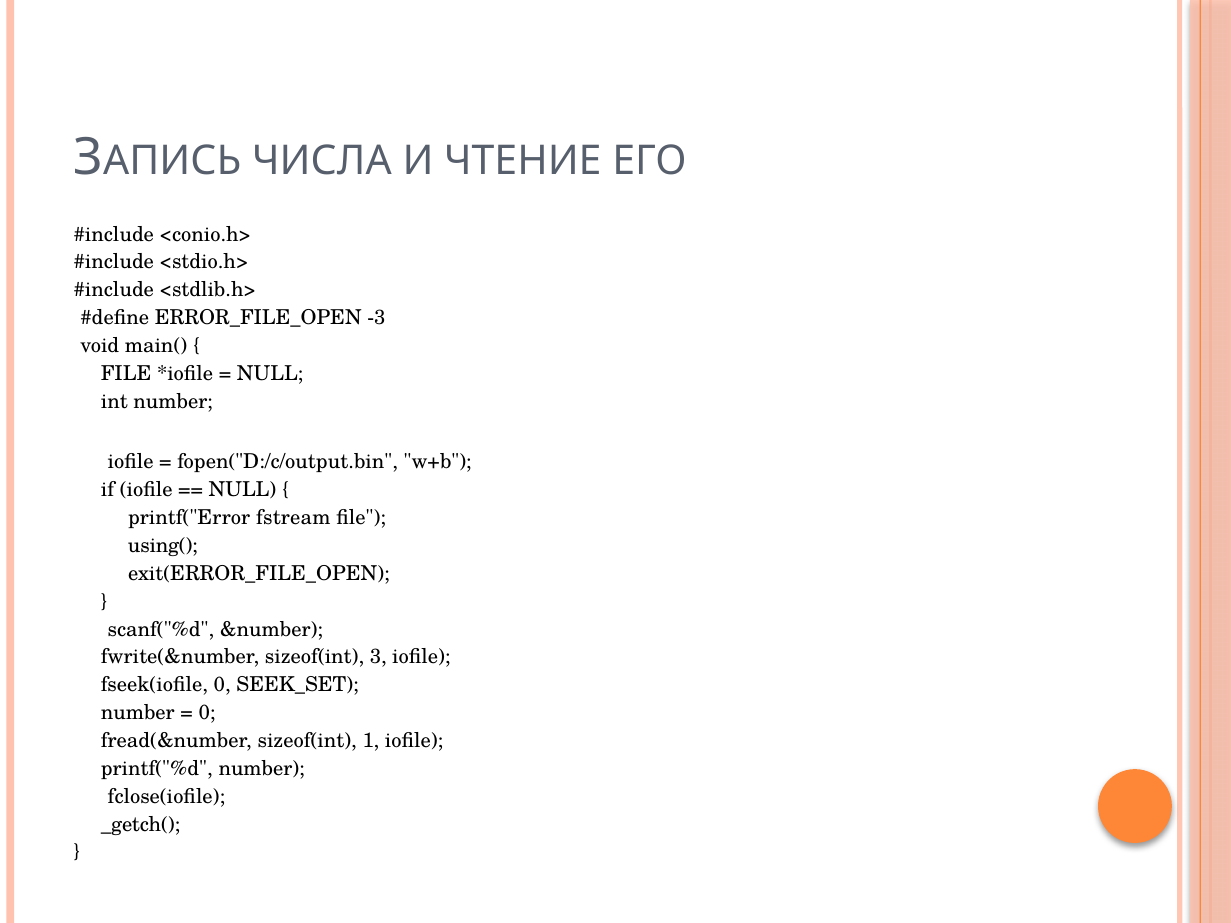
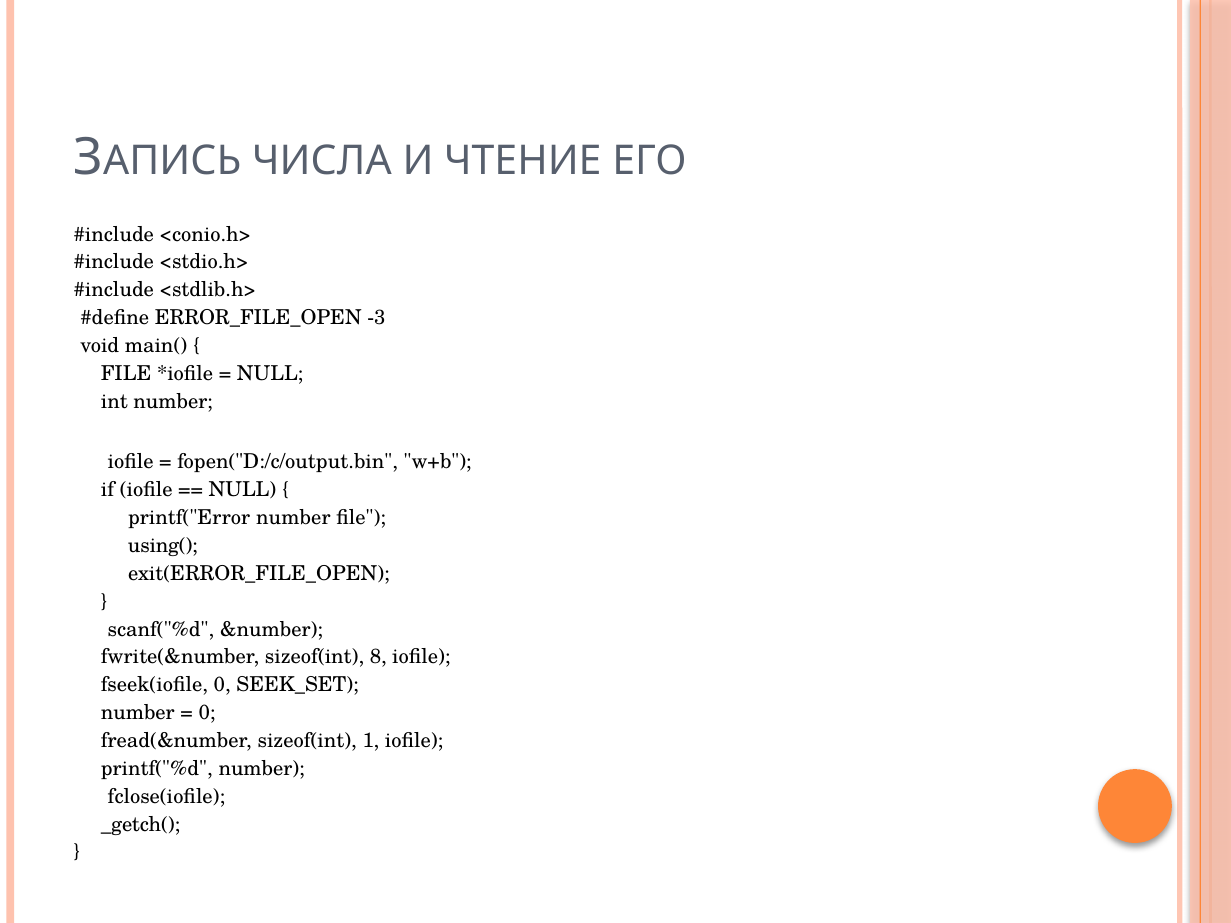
printf("Error fstream: fstream -> number (293, 518)
3: 3 -> 8 (378, 657)
